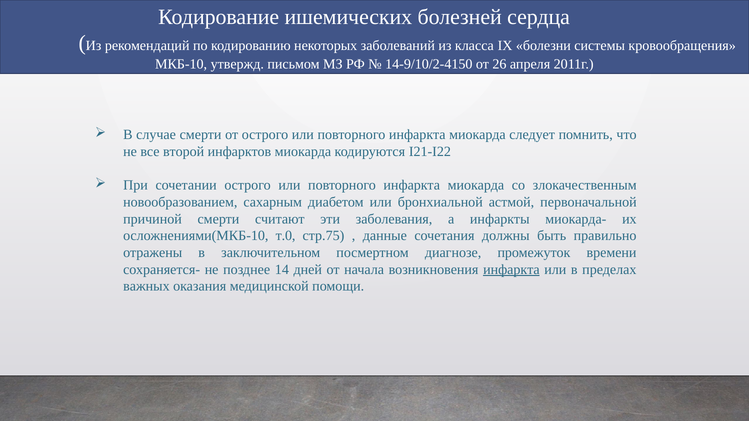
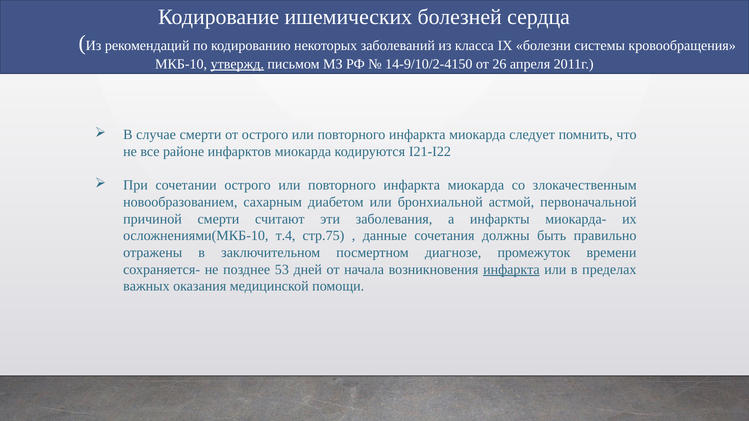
утвержд underline: none -> present (237, 64)
второй: второй -> районе (184, 152)
т.0: т.0 -> т.4 (286, 236)
14: 14 -> 53 (282, 270)
